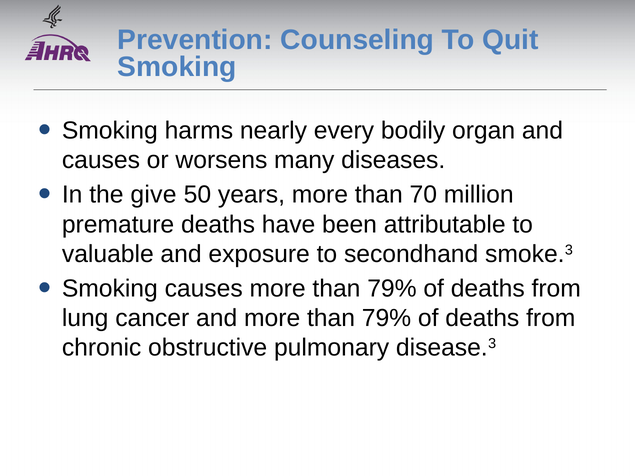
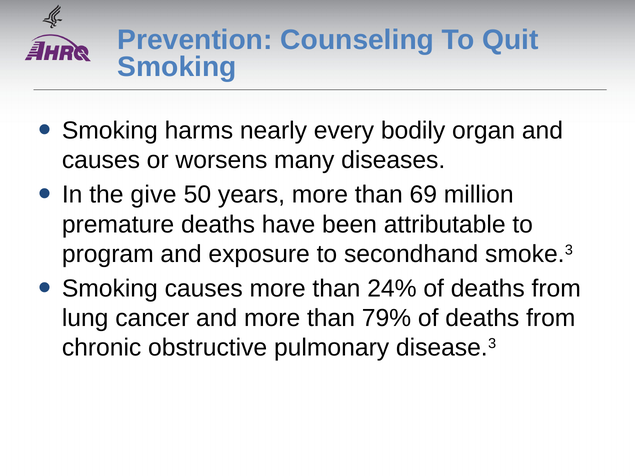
70: 70 -> 69 (423, 195)
valuable: valuable -> program (108, 254)
causes more than 79%: 79% -> 24% (392, 289)
